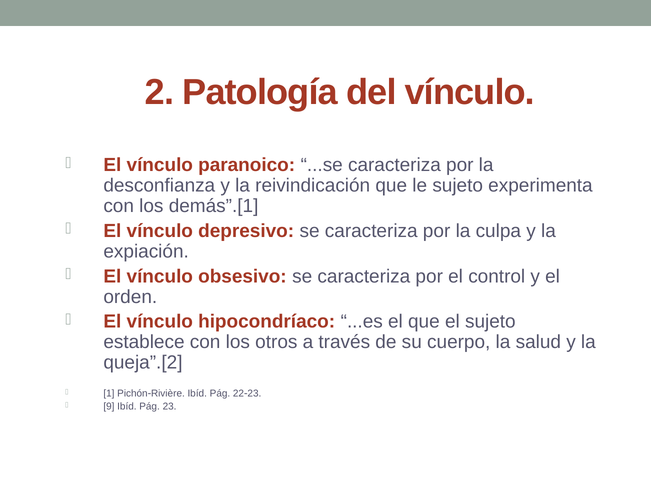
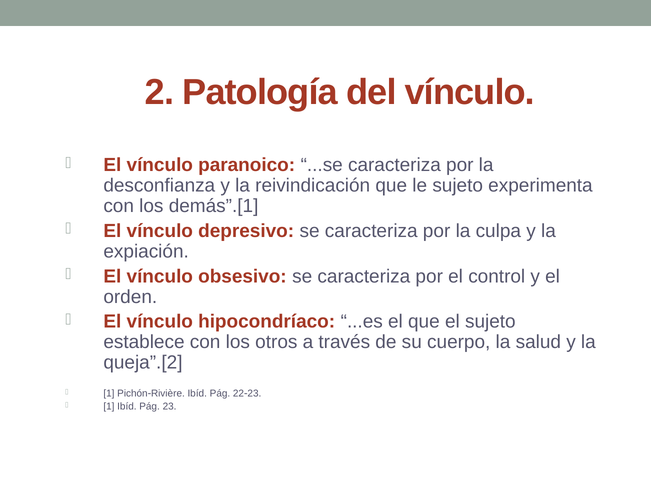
9: 9 -> 1 (109, 407)
